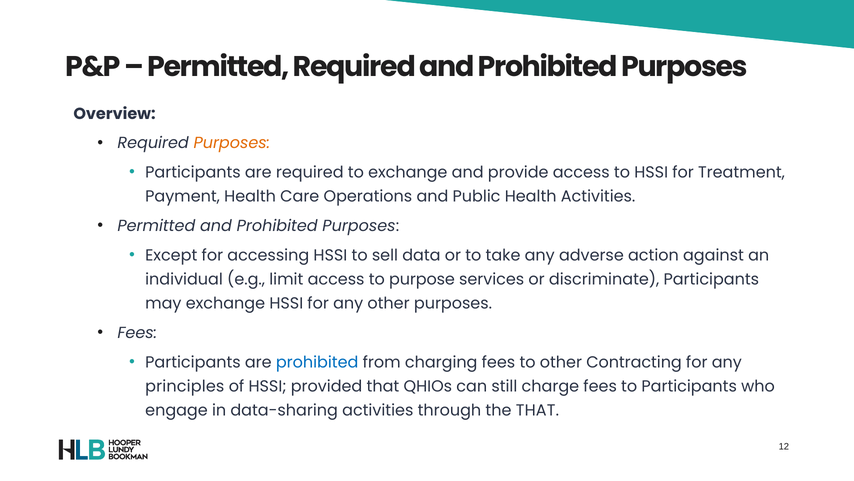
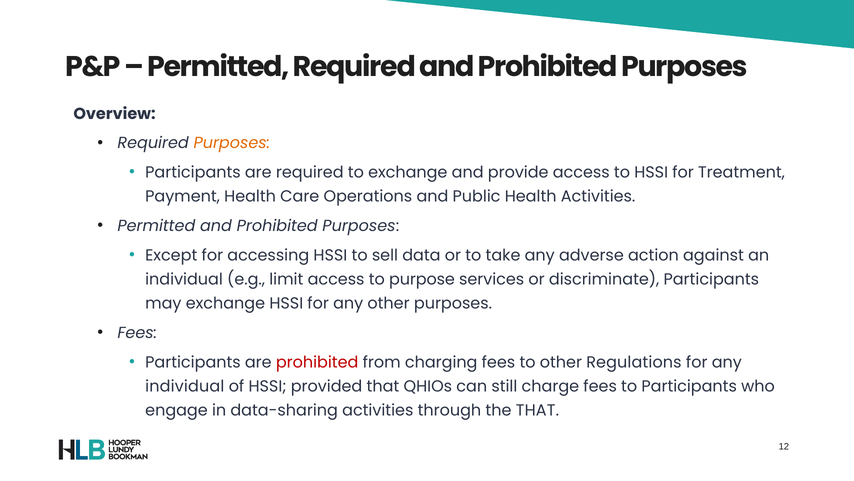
prohibited colour: blue -> red (317, 362)
Contracting: Contracting -> Regulations (634, 362)
principles: principles -> individual (185, 386)
